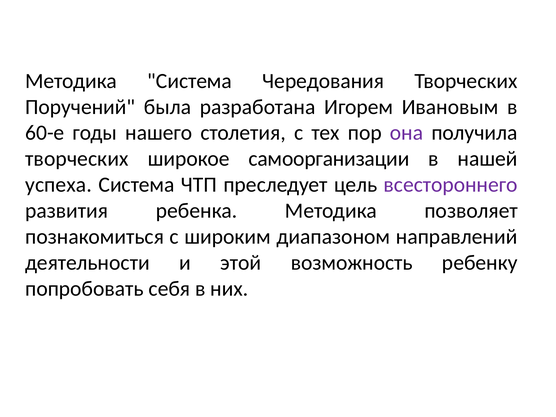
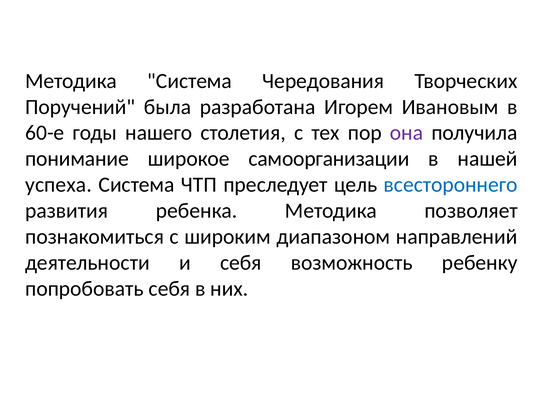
творческих: творческих -> понимание (77, 159)
всестороннего colour: purple -> blue (451, 185)
и этой: этой -> себя (241, 263)
